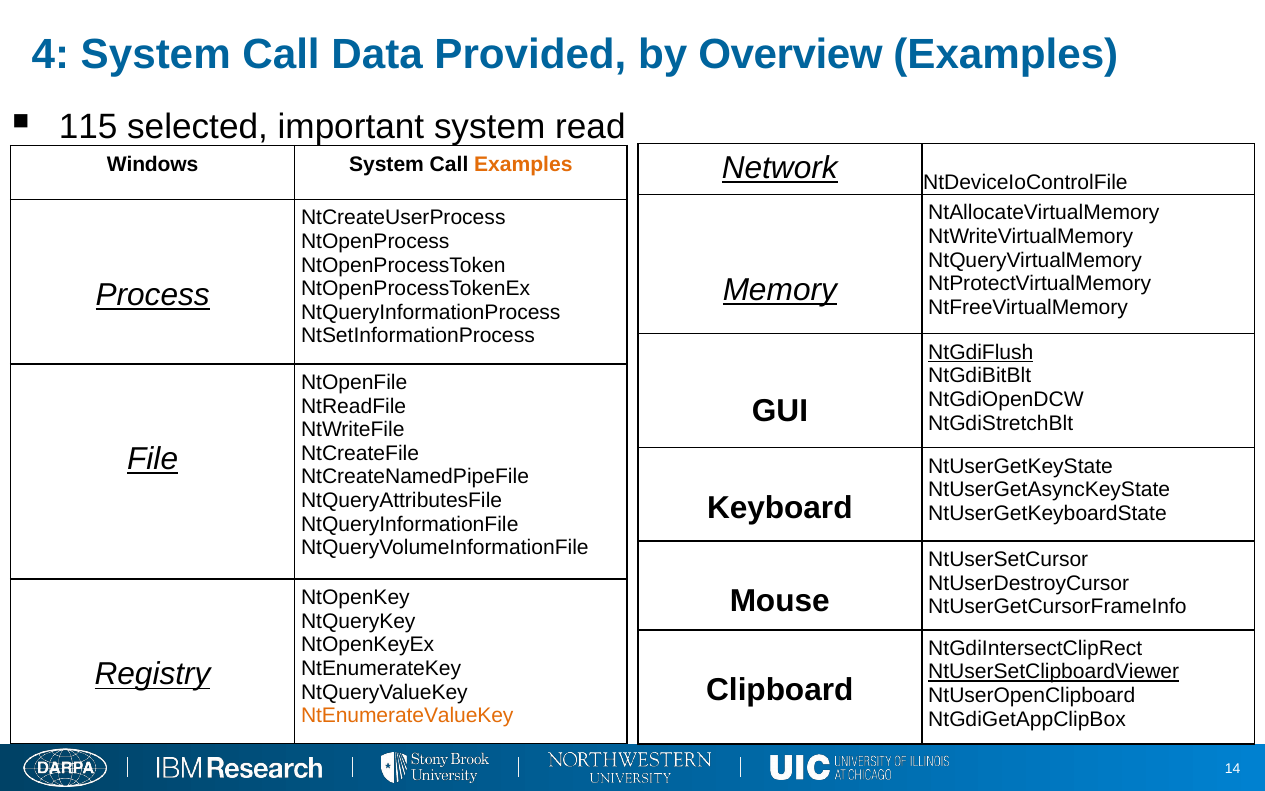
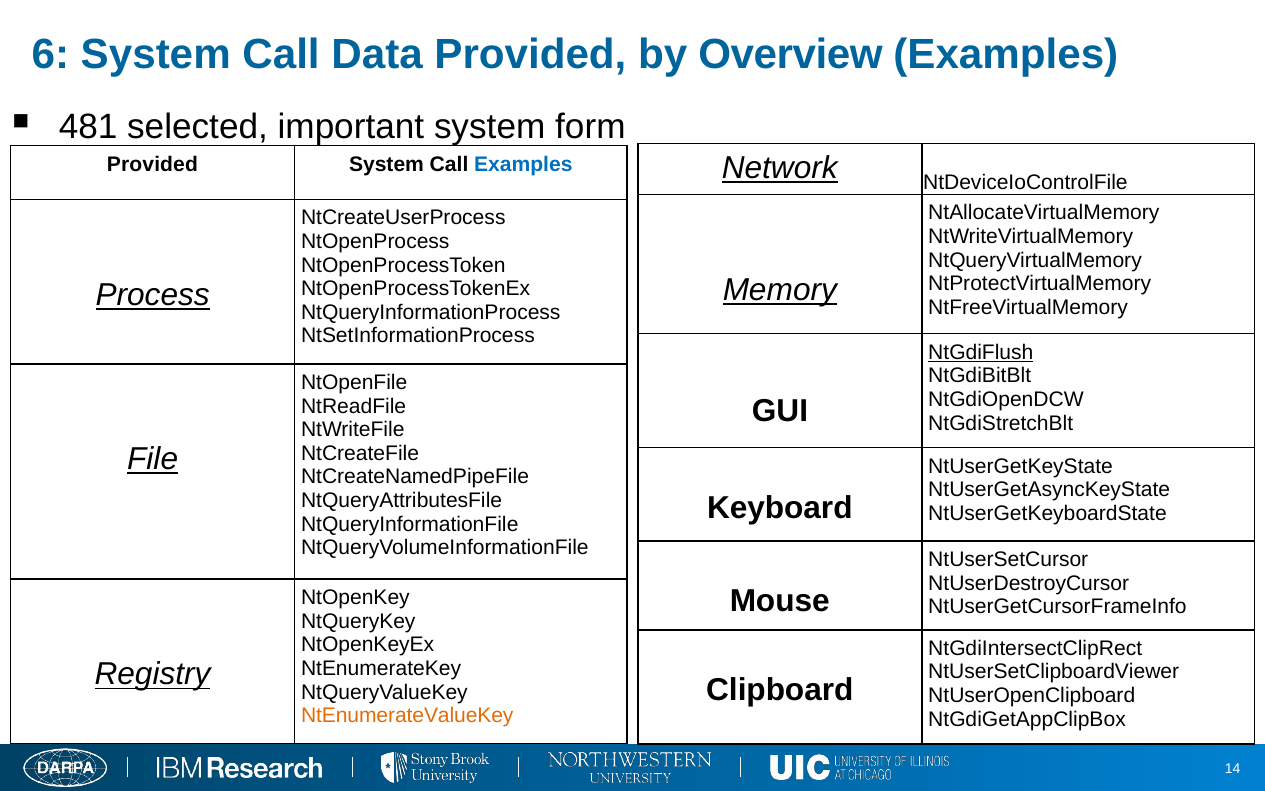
4: 4 -> 6 (50, 54)
115: 115 -> 481 (88, 127)
read: read -> form (590, 127)
Windows: Windows -> Provided (152, 164)
Examples colour: orange -> blue (523, 164)
NtUserSetClipboardViewer underline: present -> none (1054, 672)
